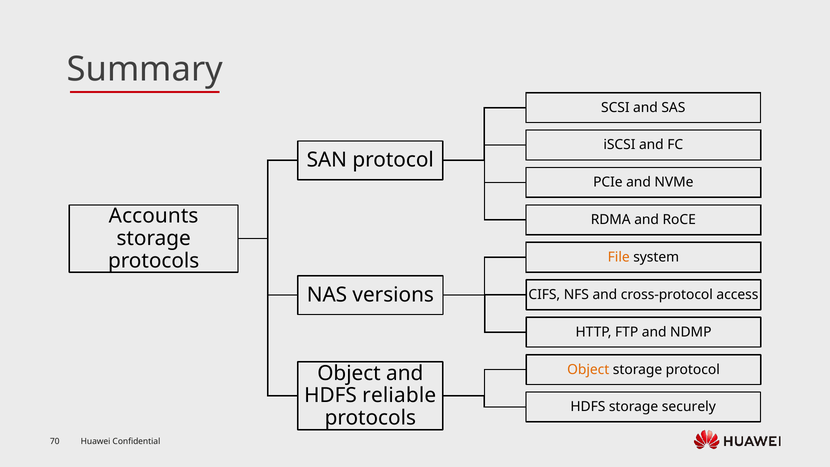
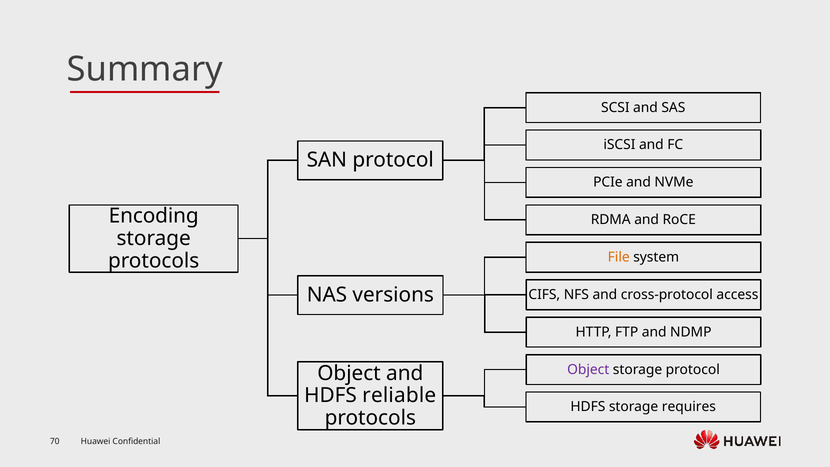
Accounts: Accounts -> Encoding (154, 216)
Object colour: orange -> purple (588, 369)
securely: securely -> requires (689, 407)
